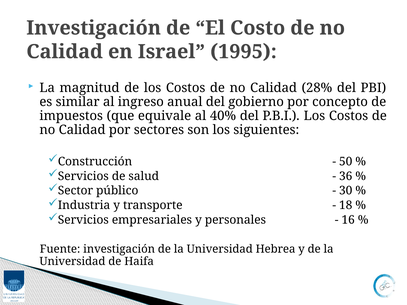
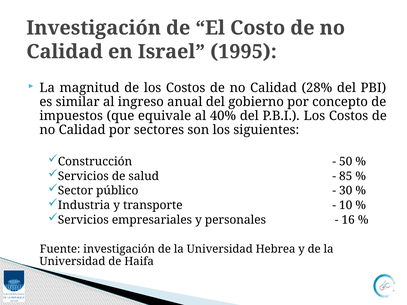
36: 36 -> 85 (346, 176)
18: 18 -> 10 (346, 206)
